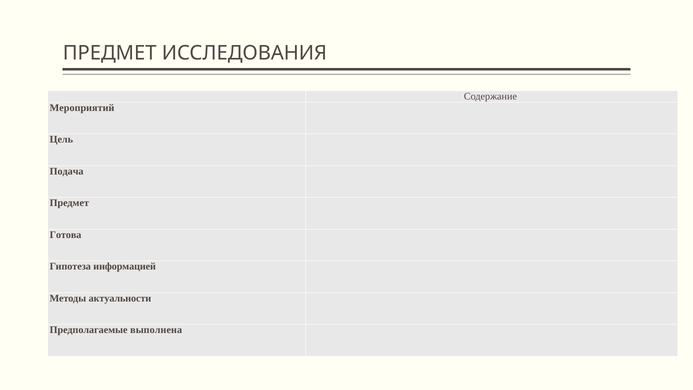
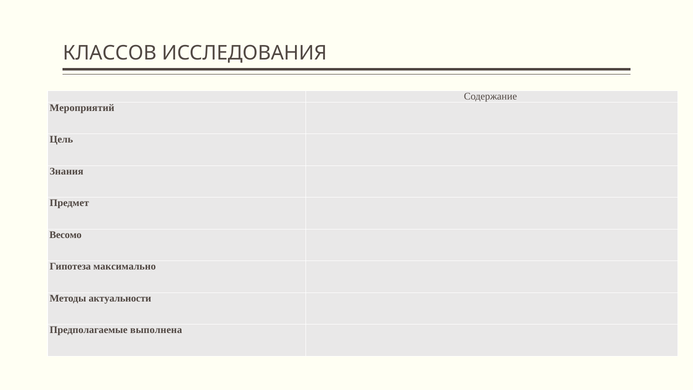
ПРЕДМЕТ: ПРЕДМЕТ -> КЛАССОВ (110, 53)
Подача: Подача -> Знания (67, 171)
Готова: Готова -> Весомо (66, 235)
информацией: информацией -> максимально (125, 266)
